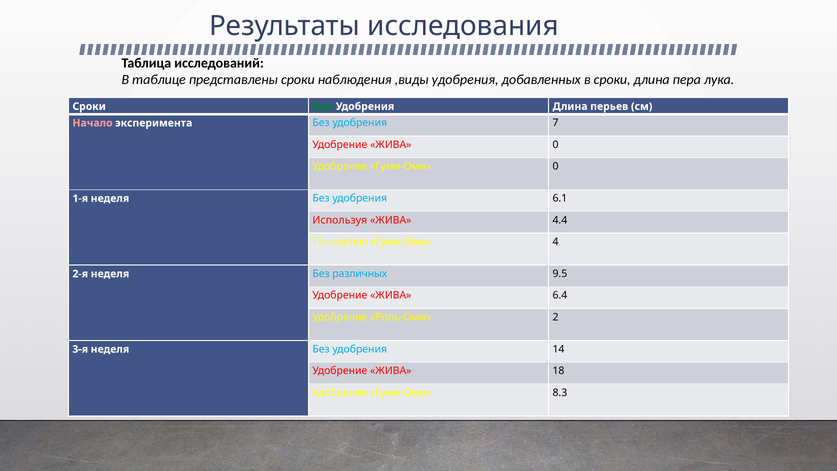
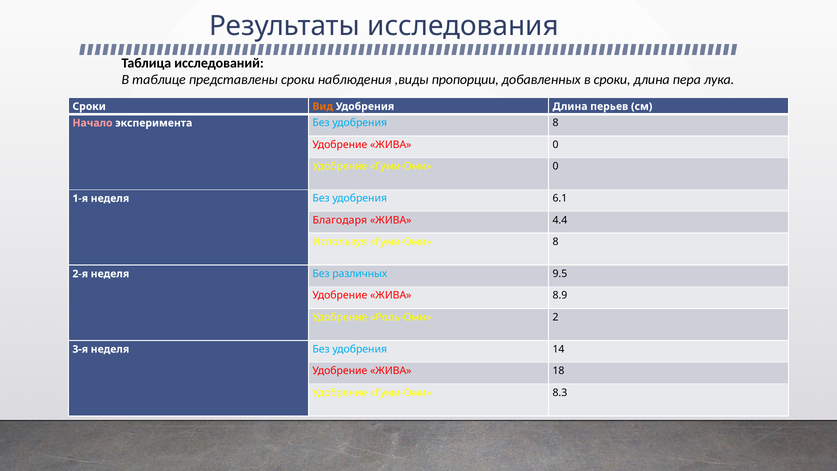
,виды удобрения: удобрения -> пропорции (465, 80)
Вид colour: green -> orange (323, 106)
удобрения 7: 7 -> 8 (556, 123)
Используя: Используя -> Благодаря (340, 220)
Точностью: Точностью -> Используя (340, 242)
Гуми-Оми 4: 4 -> 8 (556, 242)
6.4: 6.4 -> 8.9 (560, 295)
